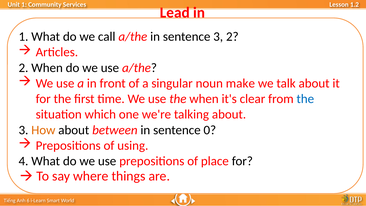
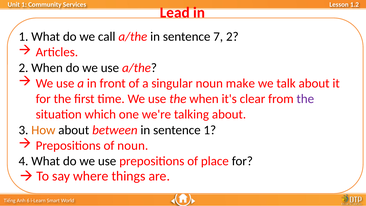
sentence 3: 3 -> 7 (218, 37)
the colour: blue -> purple (305, 99)
sentence 0: 0 -> 1 (210, 130)
of using: using -> noun (133, 145)
